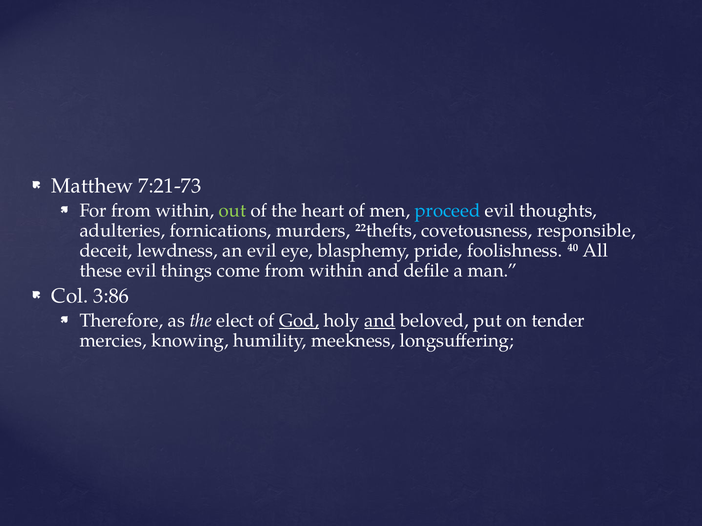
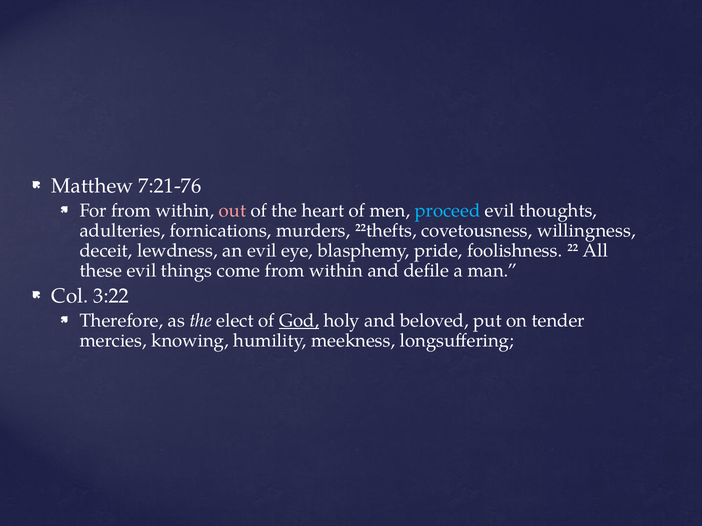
7:21-73: 7:21-73 -> 7:21-76 (170, 186)
out colour: light green -> pink (232, 211)
responsible: responsible -> willingness (586, 231)
40: 40 -> 22 (573, 248)
3:86: 3:86 -> 3:22 (111, 296)
and underline: present -> none (380, 321)
